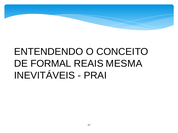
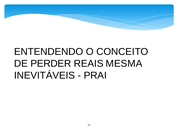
FORMAL: FORMAL -> PERDER (51, 64)
